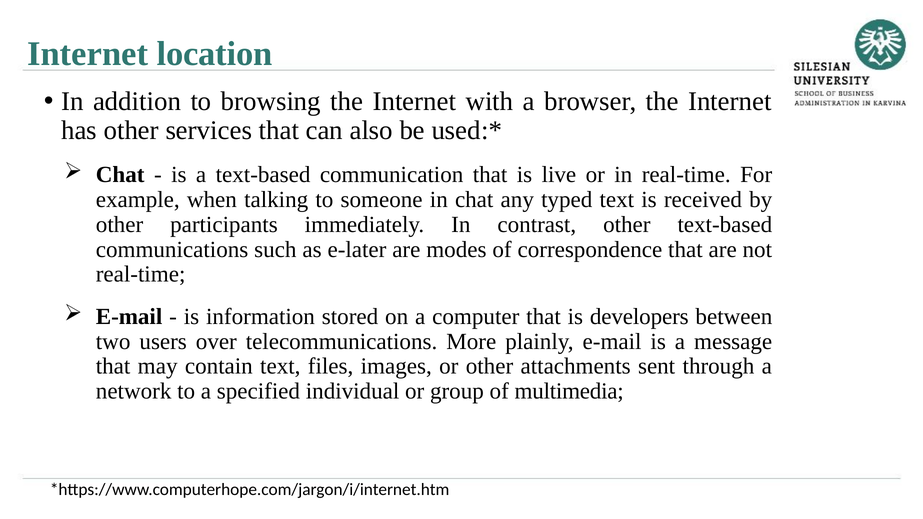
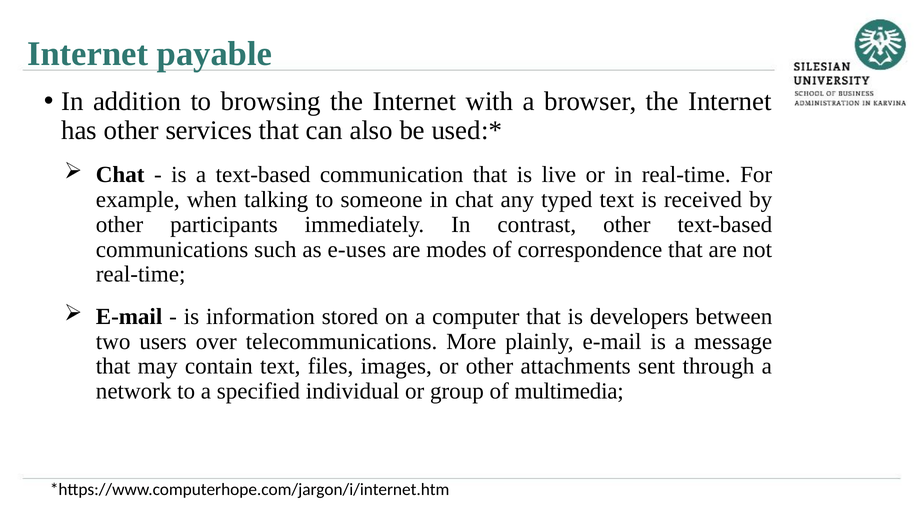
location: location -> payable (215, 54)
e-later: e-later -> e-uses (357, 250)
